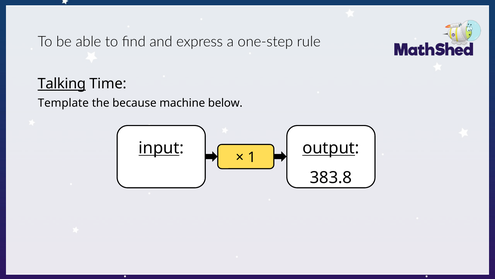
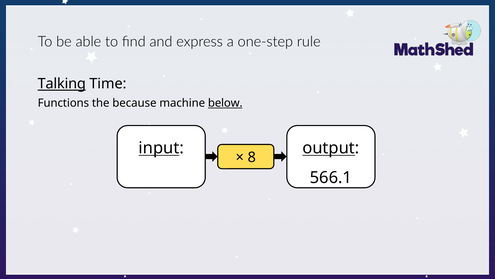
Template: Template -> Functions (63, 103)
below underline: none -> present (225, 103)
1: 1 -> 8 (252, 157)
383.8: 383.8 -> 566.1 (331, 177)
